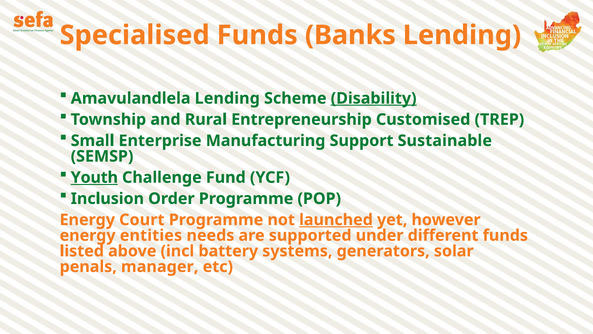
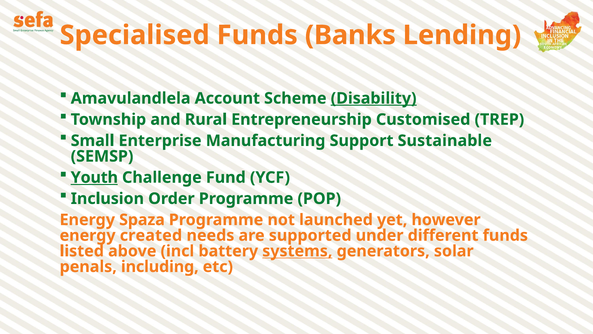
Amavulandlela Lending: Lending -> Account (227, 98)
Court: Court -> Spaza (142, 220)
launched underline: present -> none (336, 220)
entities: entities -> created (151, 235)
systems underline: none -> present (297, 251)
manager: manager -> including (160, 266)
